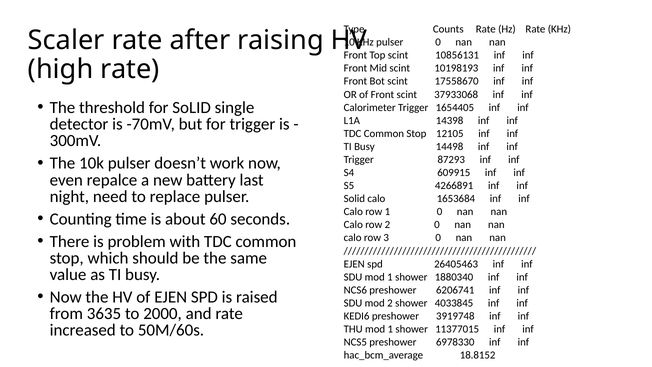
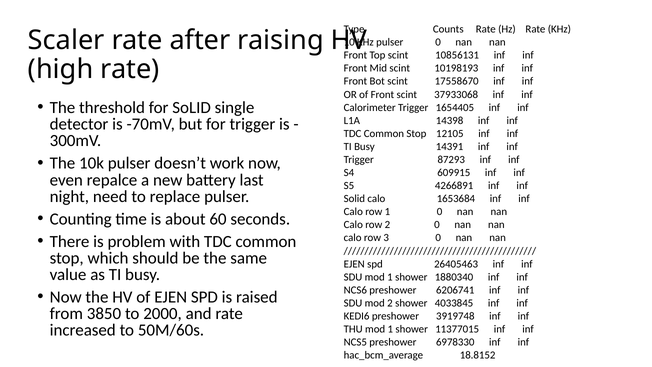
14498: 14498 -> 14391 (450, 146)
3635: 3635 -> 3850 (104, 314)
